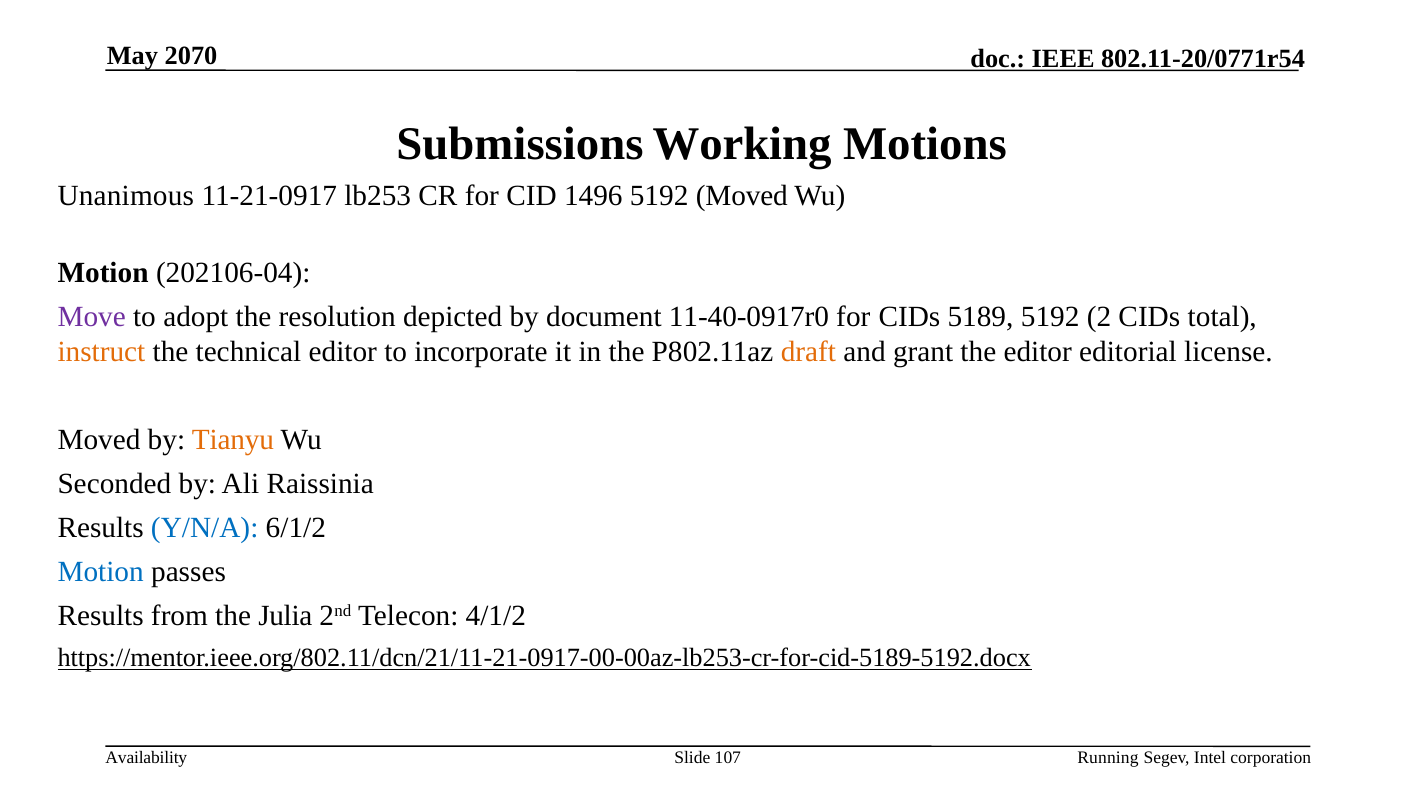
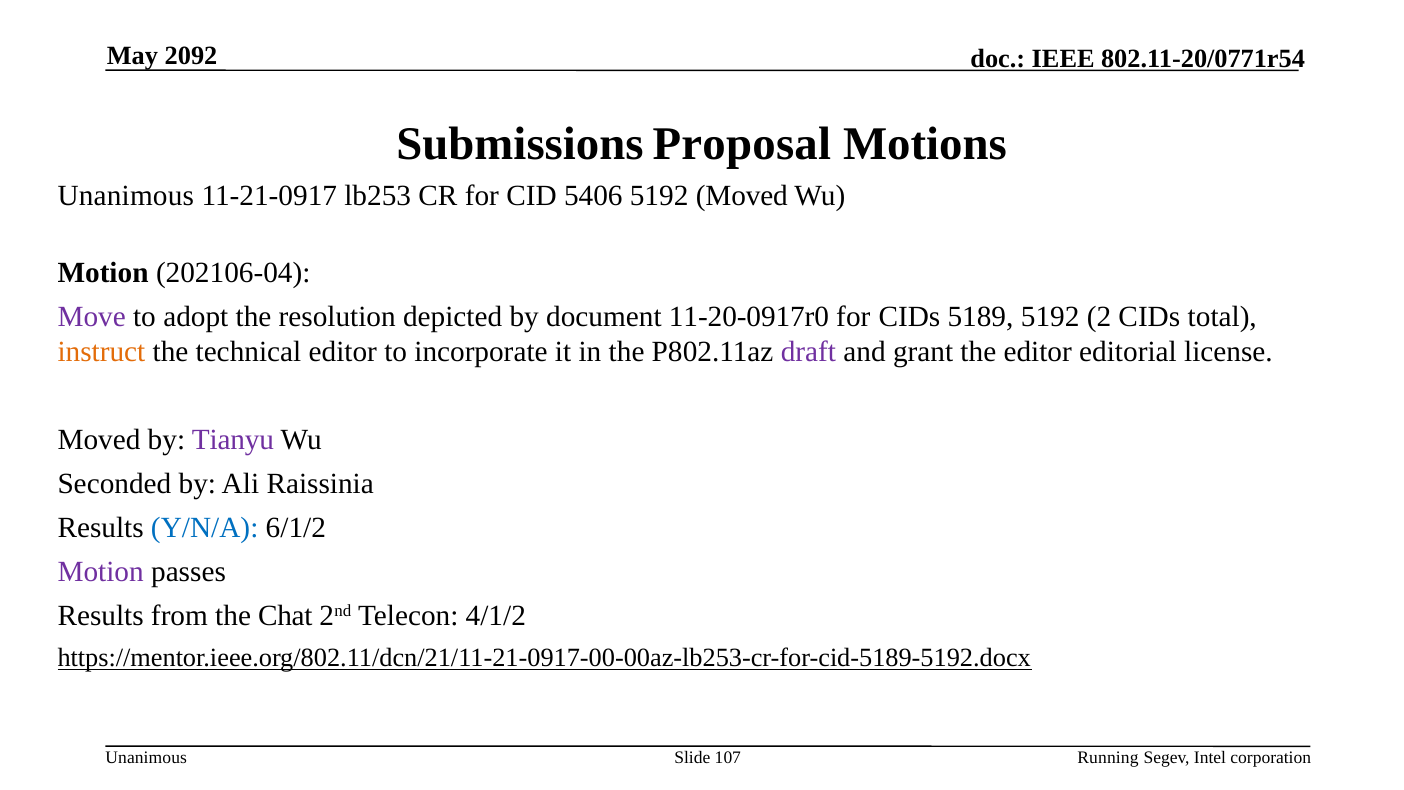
2070: 2070 -> 2092 (191, 56)
Working: Working -> Proposal (742, 144)
1496: 1496 -> 5406 (593, 196)
11-40-0917r0: 11-40-0917r0 -> 11-20-0917r0 (749, 317)
draft colour: orange -> purple (808, 352)
Tianyu colour: orange -> purple (233, 440)
Motion colour: blue -> purple (101, 572)
Julia: Julia -> Chat (285, 616)
Availability: Availability -> Unanimous (146, 757)
